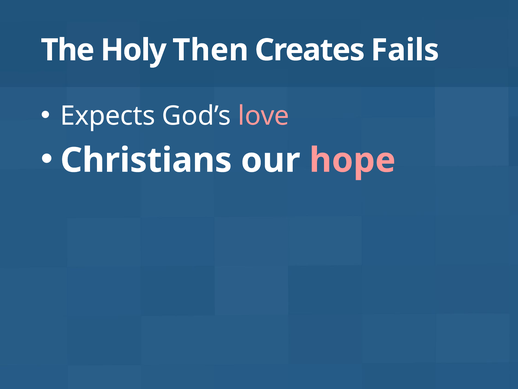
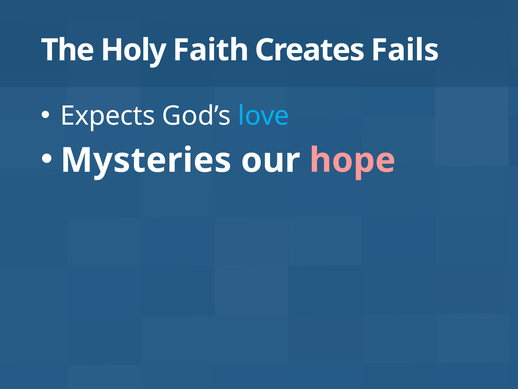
Then: Then -> Faith (211, 50)
love colour: pink -> light blue (264, 116)
Christians: Christians -> Mysteries (146, 160)
